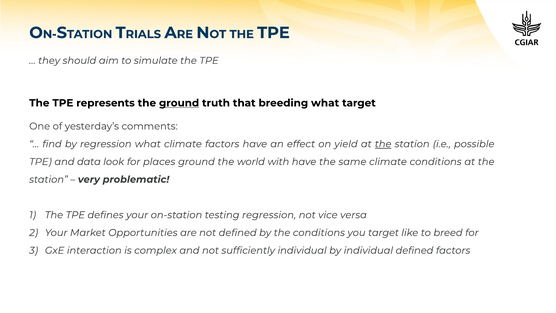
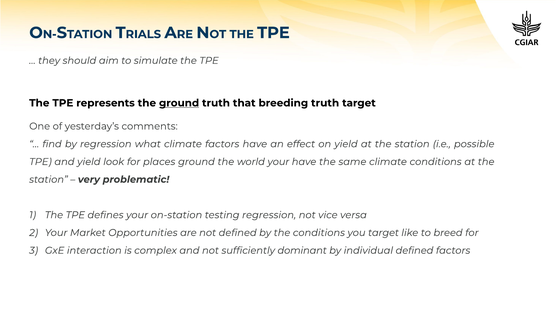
breeding what: what -> truth (325, 103)
the underline: present -> none (383, 144)
and data: data -> yield (89, 162)
world with: with -> your (278, 162)
sufficiently individual: individual -> dominant (302, 250)
